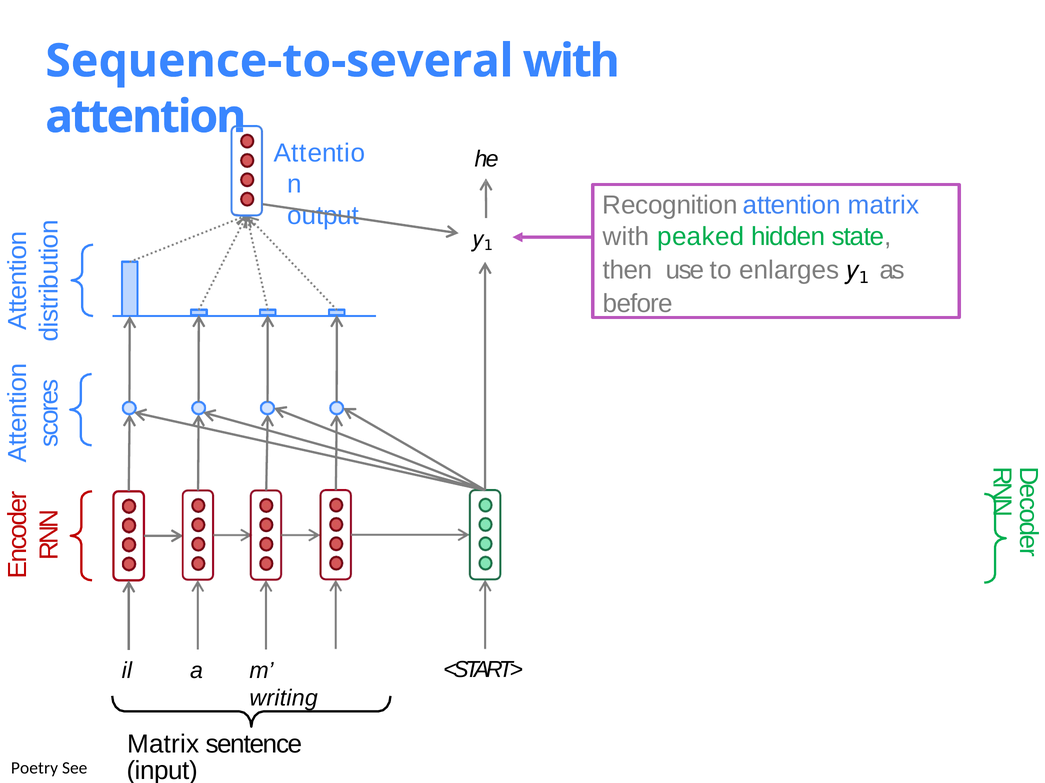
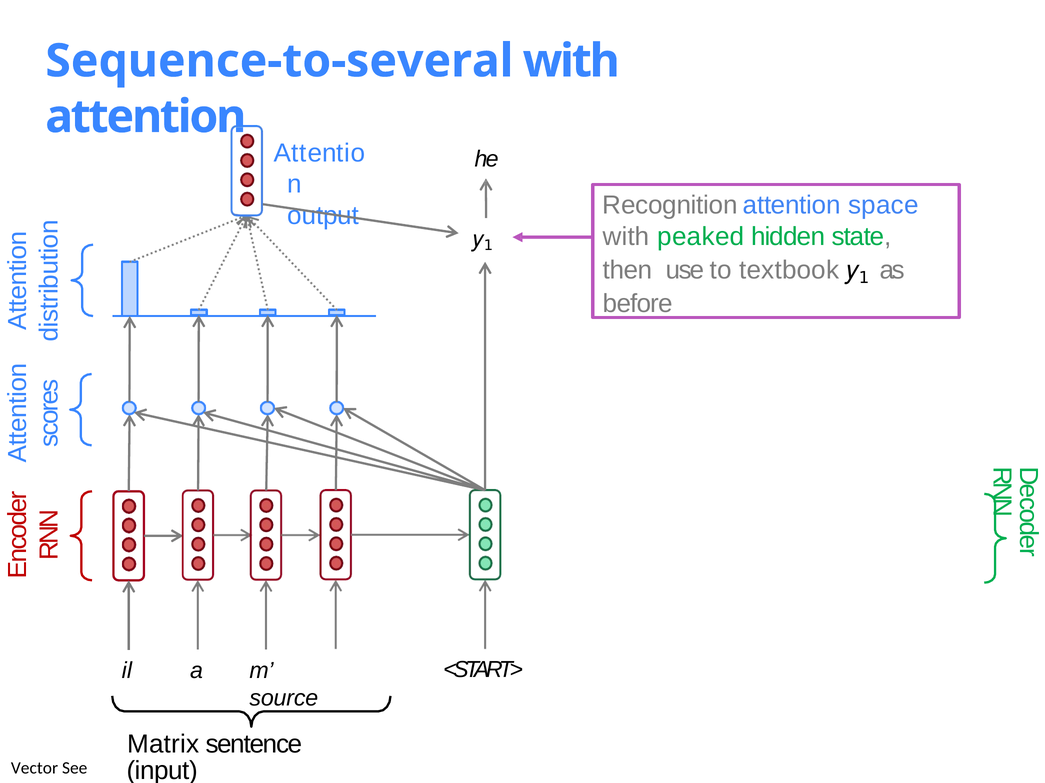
attention matrix: matrix -> space (883, 206)
enlarges: enlarges -> textbook (789, 270)
writing: writing -> source (284, 699)
Poetry: Poetry -> Vector (35, 769)
